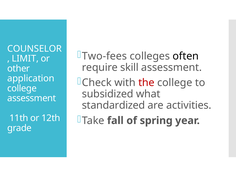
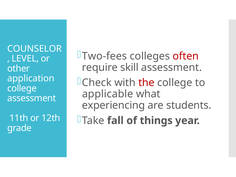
often colour: black -> red (186, 56)
LIMIT: LIMIT -> LEVEL (25, 59)
subsidized: subsidized -> applicable (108, 94)
standardized: standardized -> experiencing (113, 105)
activities: activities -> students (189, 105)
spring: spring -> things (156, 121)
